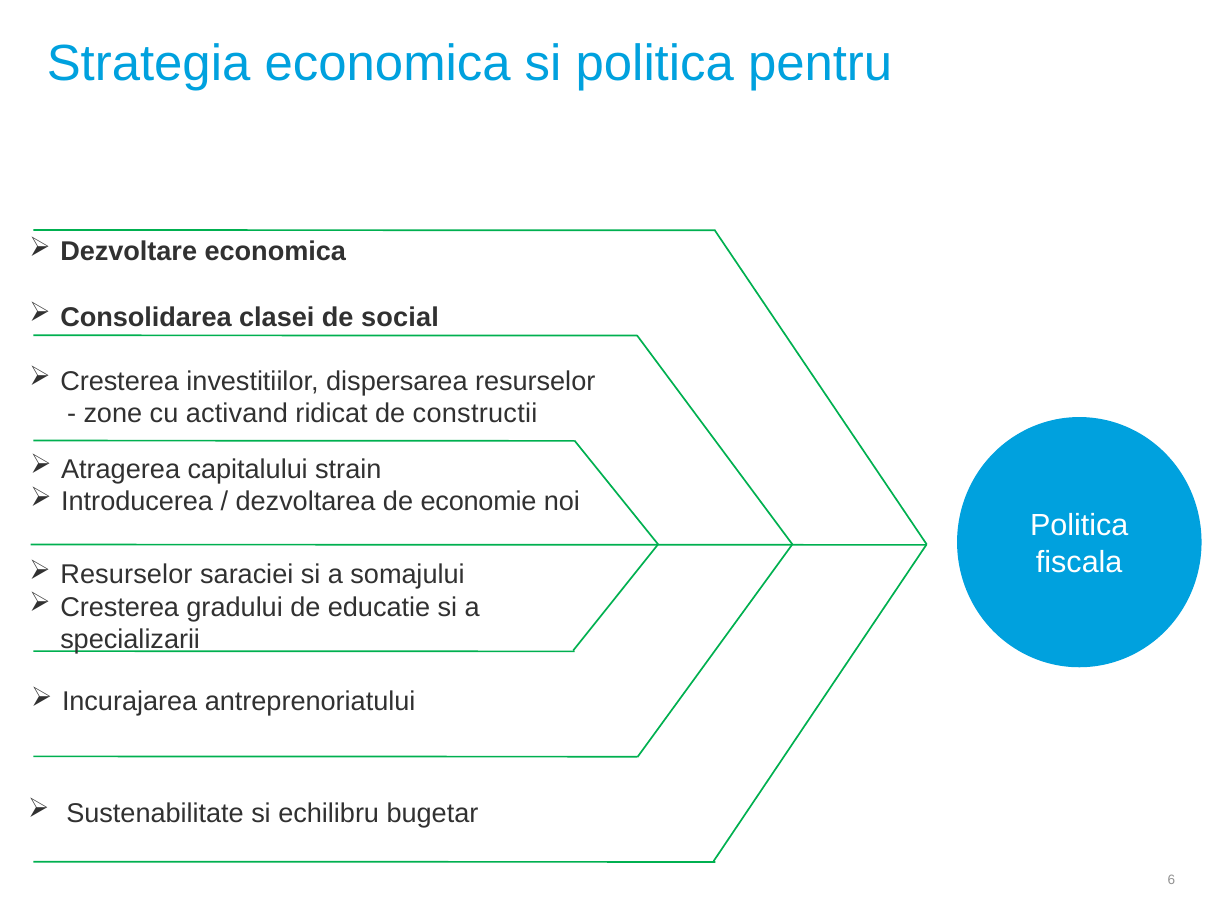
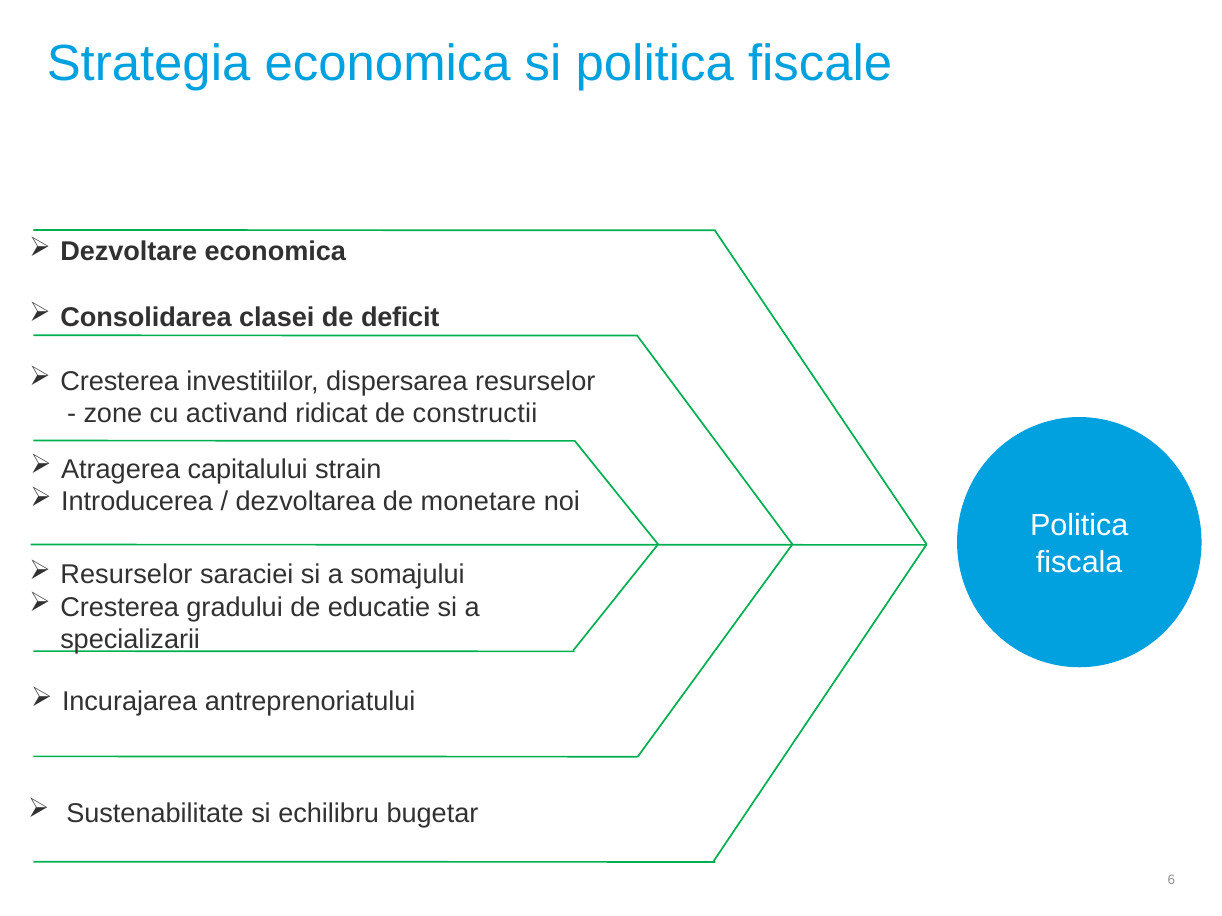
pentru: pentru -> fiscale (820, 64)
social: social -> deficit (400, 317)
economie: economie -> monetare (478, 502)
